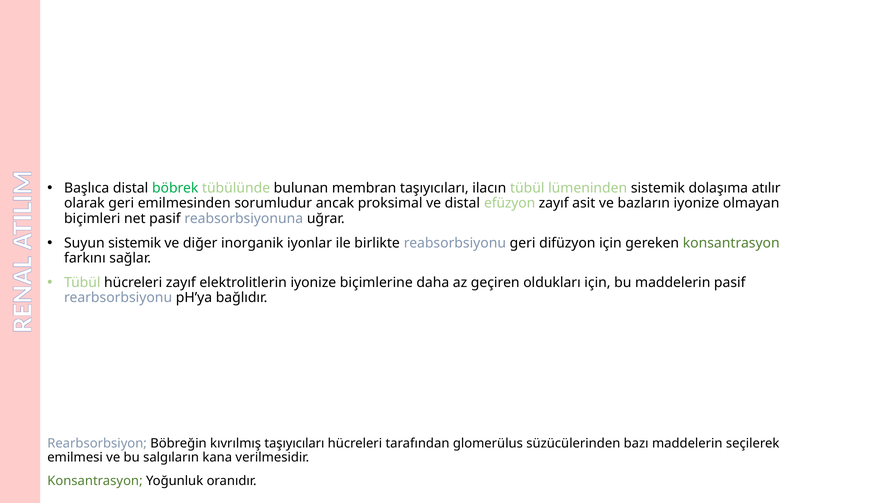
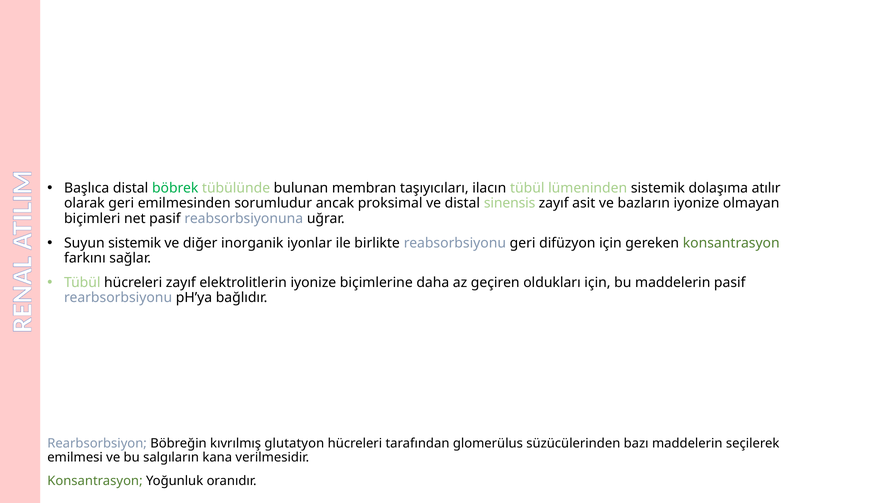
efüzyon: efüzyon -> sinensis (510, 203)
kıvrılmış taşıyıcıları: taşıyıcıları -> glutatyon (294, 443)
